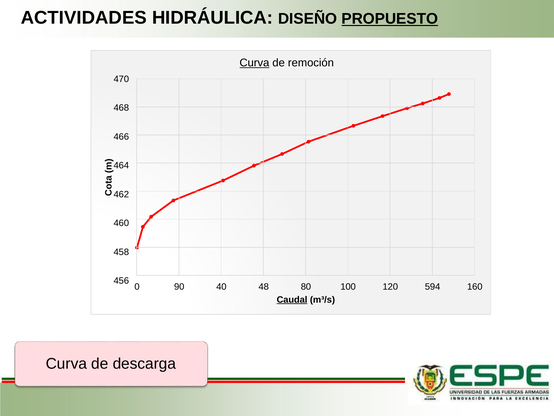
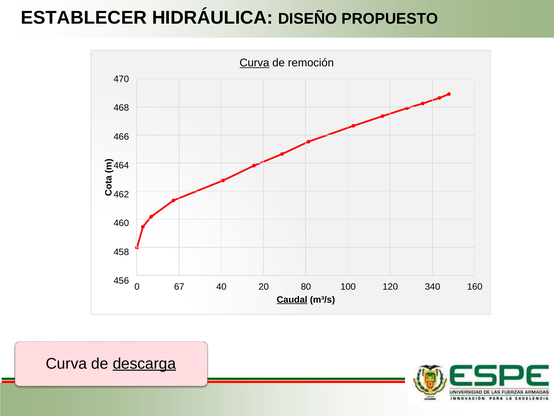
ACTIVIDADES: ACTIVIDADES -> ESTABLECER (84, 18)
PROPUESTO underline: present -> none (390, 19)
90: 90 -> 67 (179, 286)
48: 48 -> 20 (264, 286)
594: 594 -> 340 (433, 286)
descarga underline: none -> present (144, 363)
